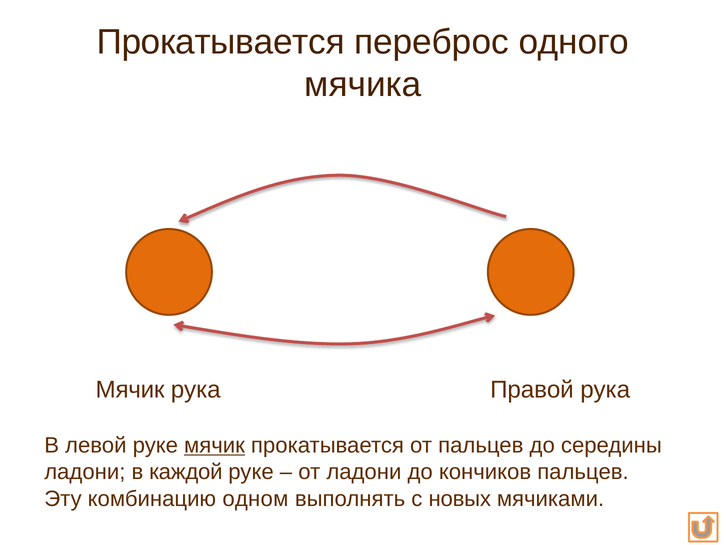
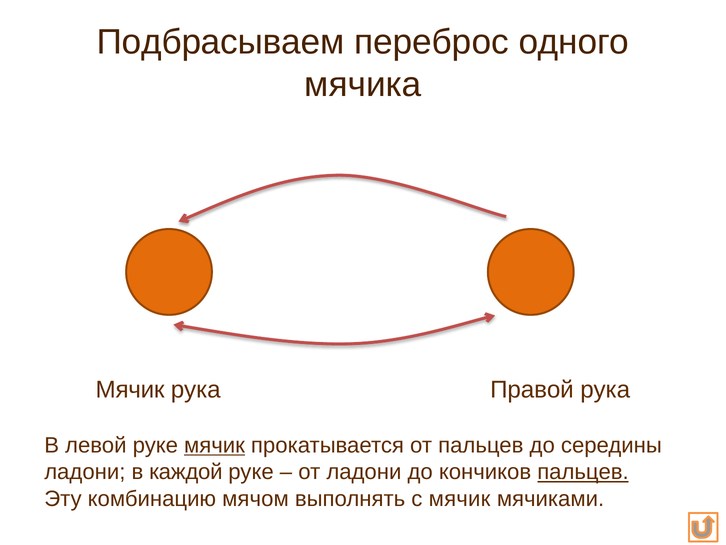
Прокатывается: Прокатывается -> Подбрасываем (221, 42)
пальцев underline: none -> present (583, 472)
одном: одном -> мячом (255, 498)
с новых: новых -> мячик (460, 498)
